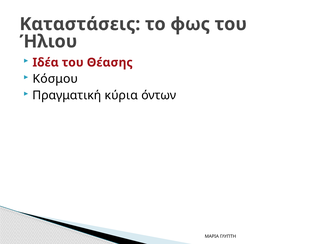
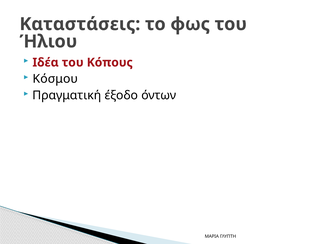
Θέασης: Θέασης -> Κόπους (110, 62)
κύρια: κύρια -> έξοδο (121, 95)
